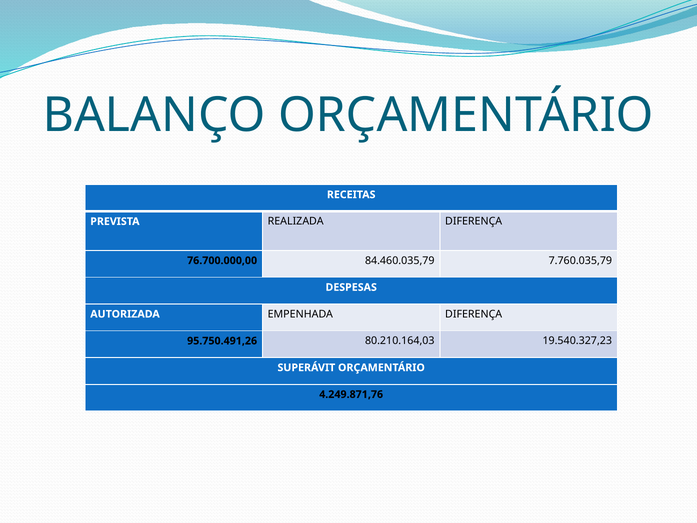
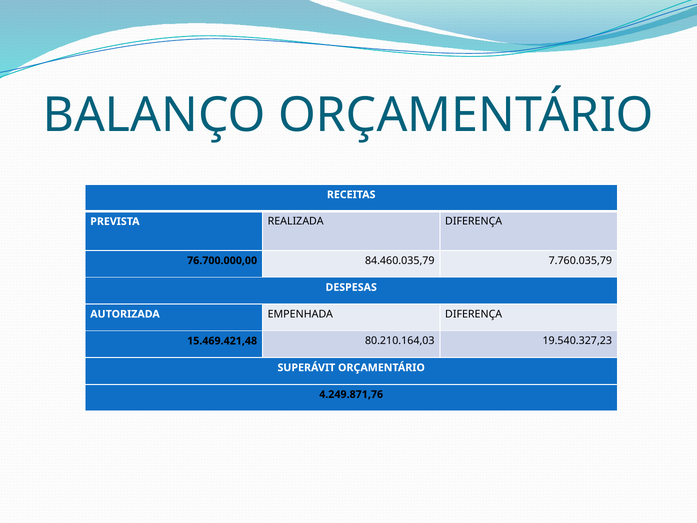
95.750.491,26: 95.750.491,26 -> 15.469.421,48 (222, 341)
